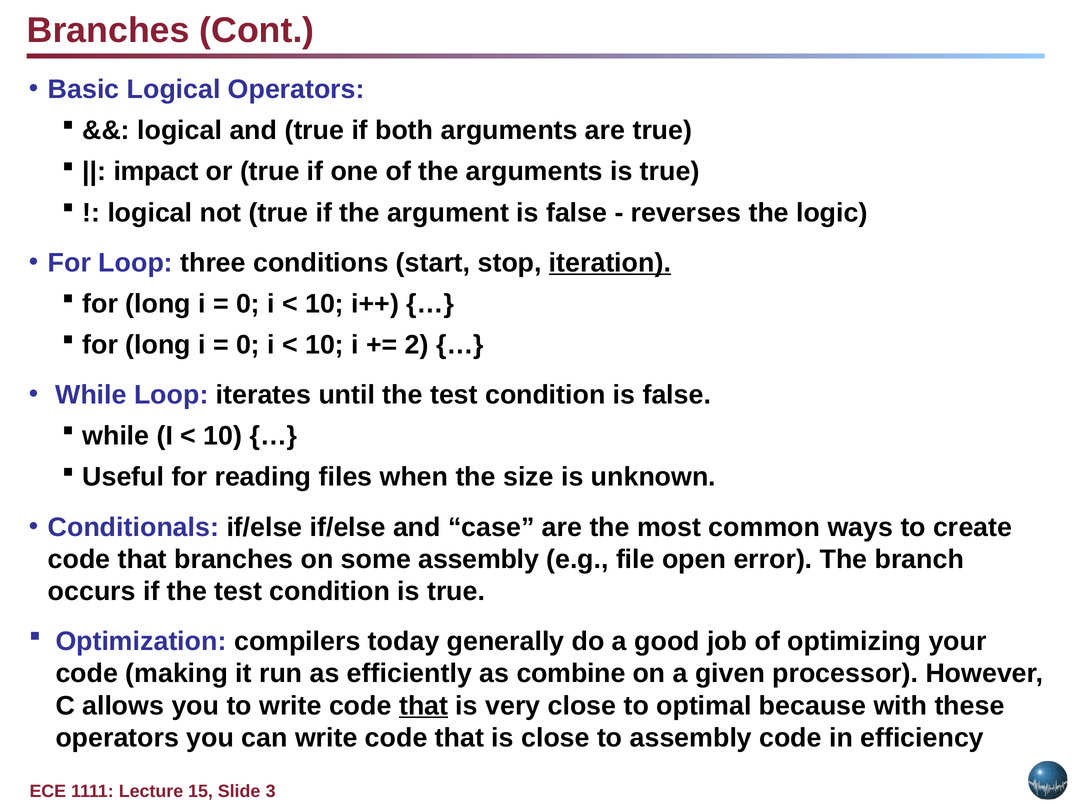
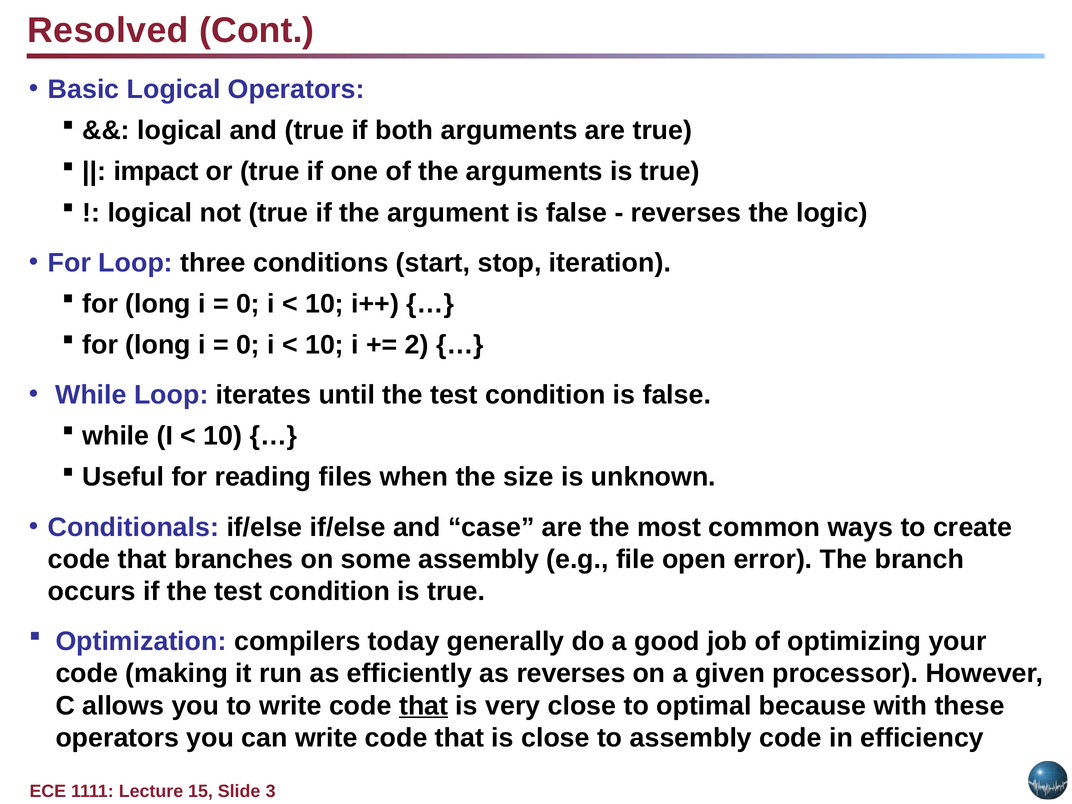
Branches: Branches -> Resolved (108, 31)
iteration underline: present -> none (610, 263)
as combine: combine -> reverses (571, 674)
